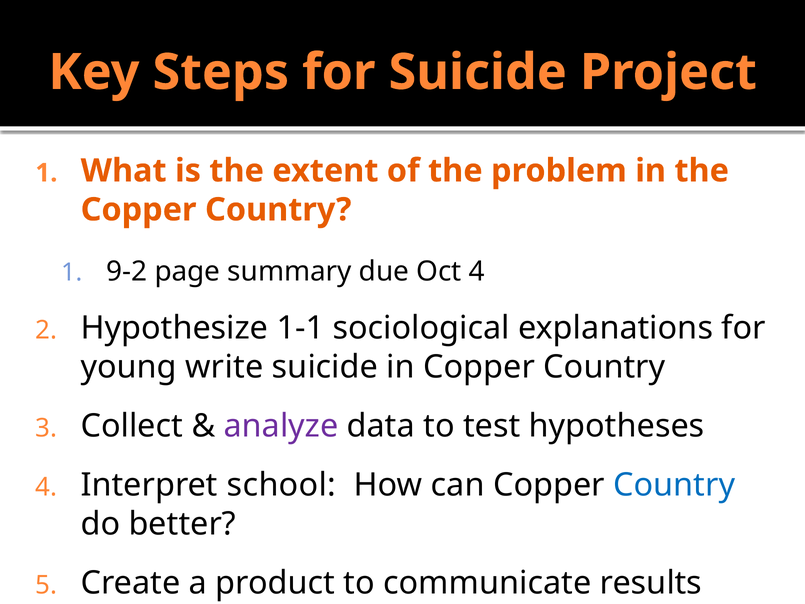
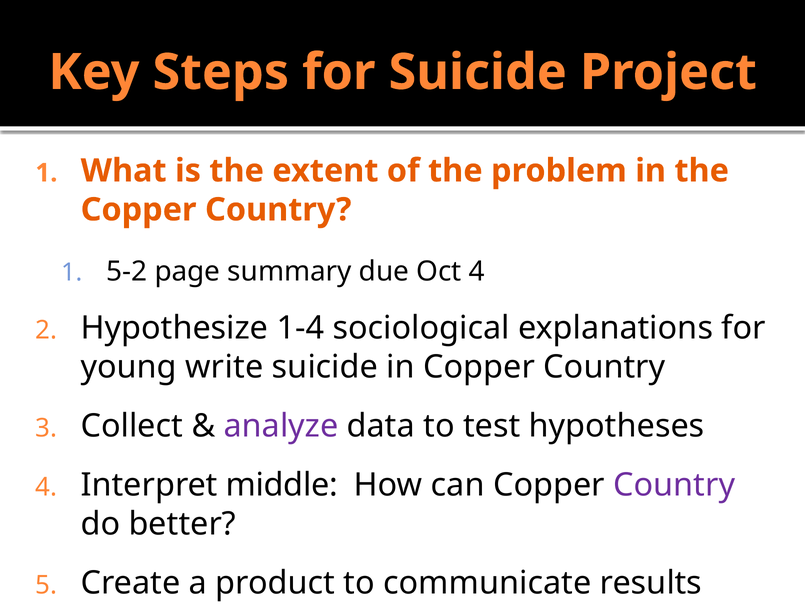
9-2: 9-2 -> 5-2 (127, 271)
1-1: 1-1 -> 1-4 (300, 328)
school: school -> middle (282, 485)
Country colour: blue -> purple (674, 485)
